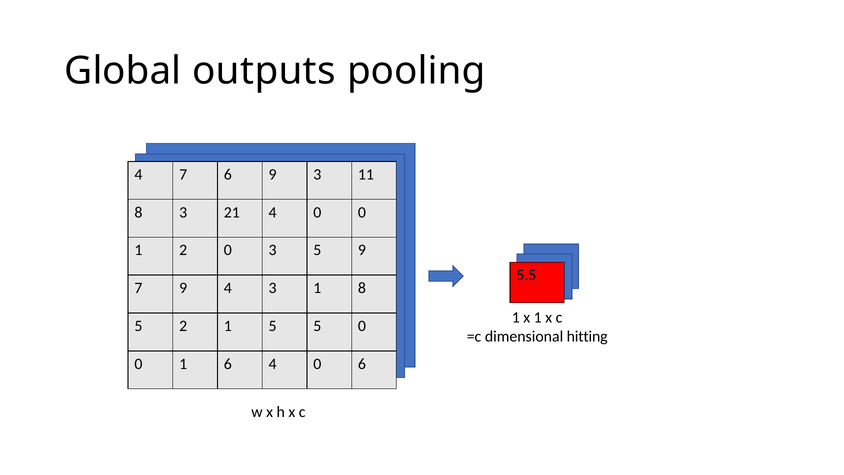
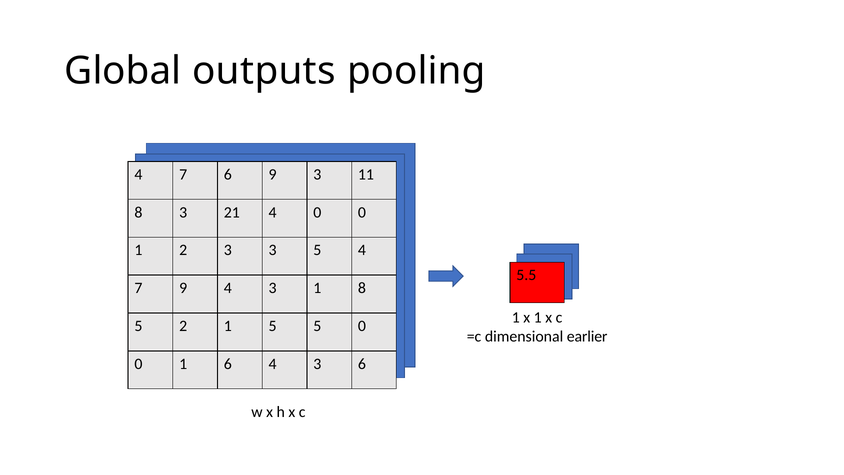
2 0: 0 -> 3 (228, 250)
5 9: 9 -> 4 (362, 250)
hitting: hitting -> earlier (587, 336)
6 4 0: 0 -> 3 (317, 364)
